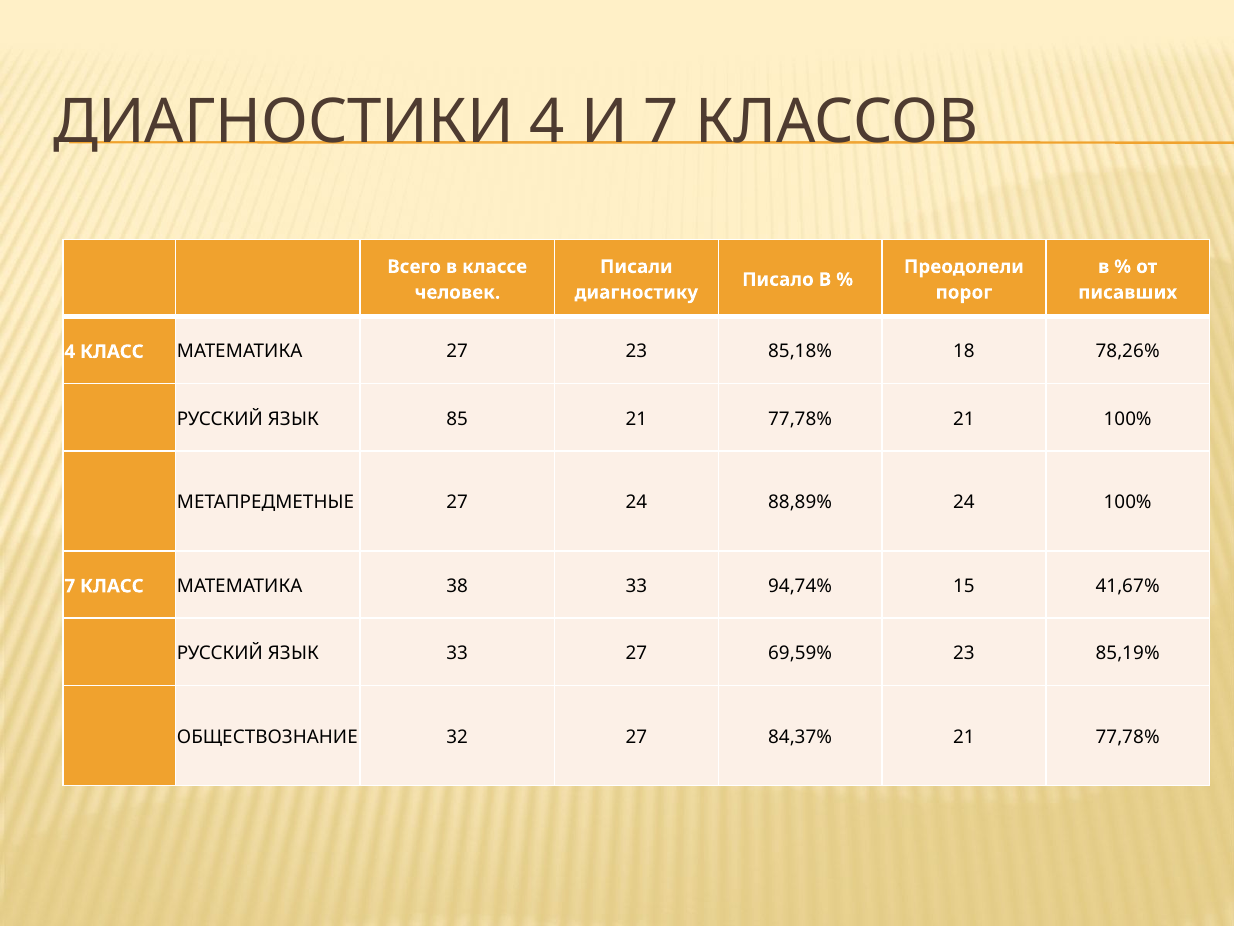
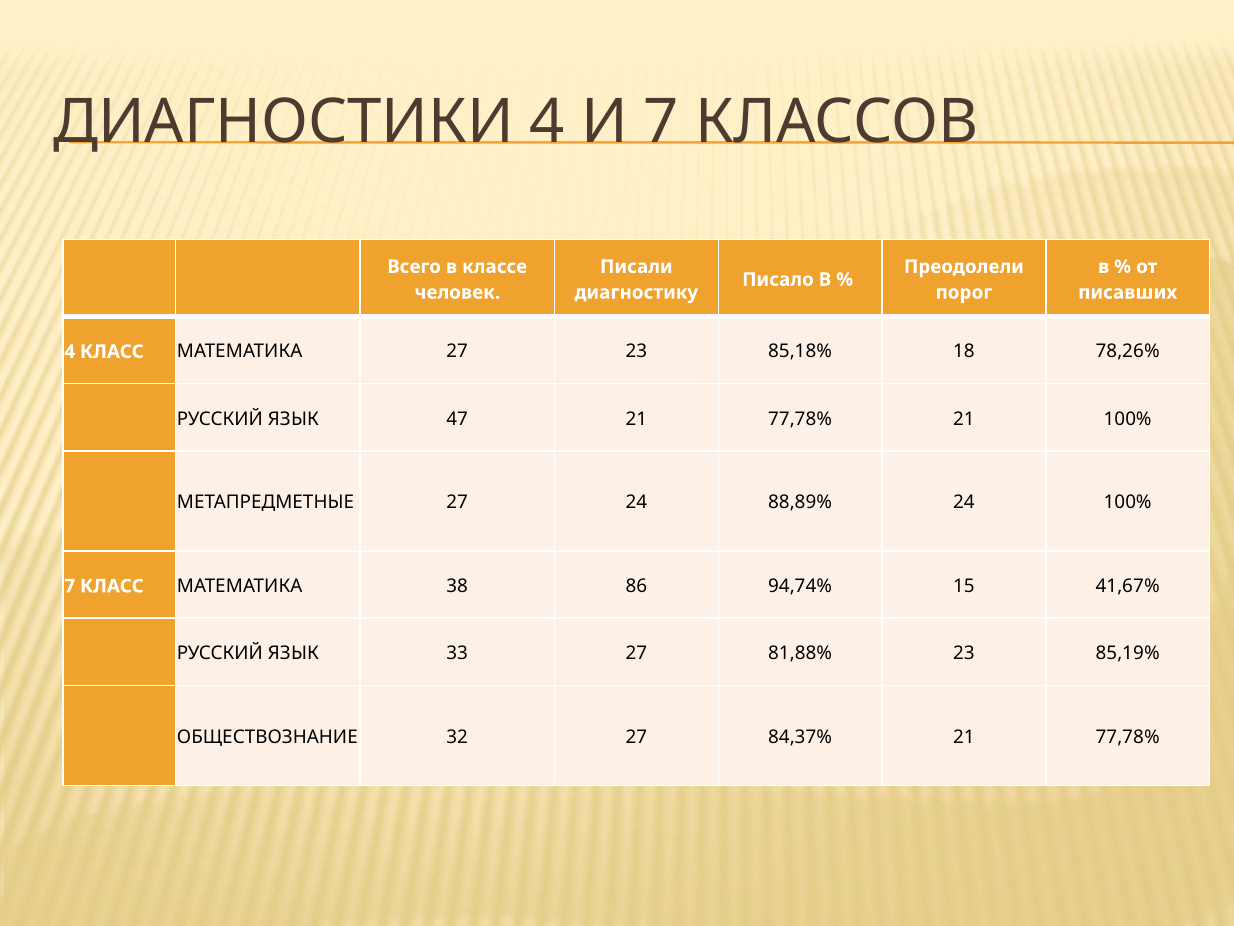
85: 85 -> 47 (457, 419)
38 33: 33 -> 86 (636, 586)
69,59%: 69,59% -> 81,88% (800, 653)
